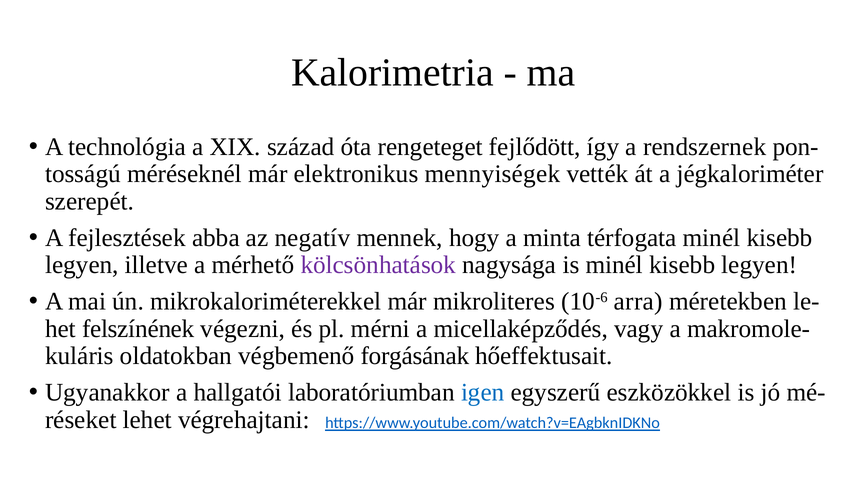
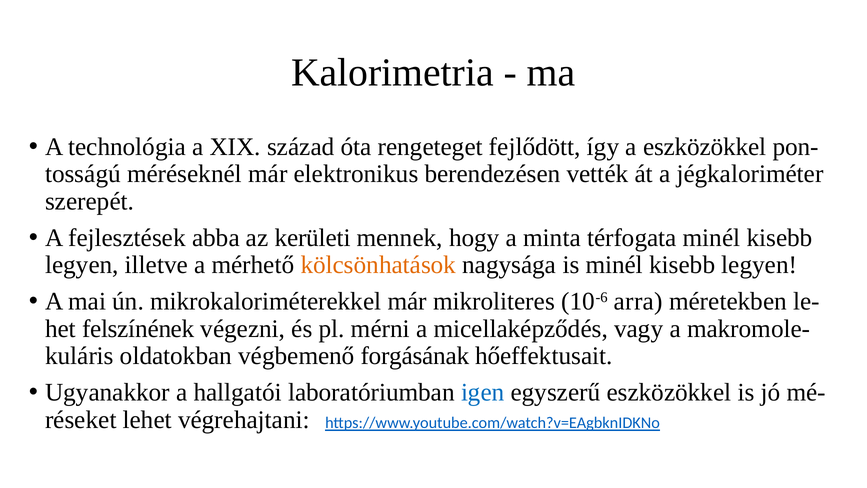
a rendszernek: rendszernek -> eszközökkel (705, 147)
mennyiségek: mennyiségek -> berendezésen (493, 174)
negatív: negatív -> kerületi (313, 238)
kölcsönhatások colour: purple -> orange (378, 265)
